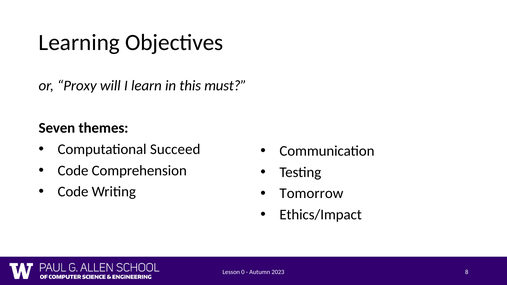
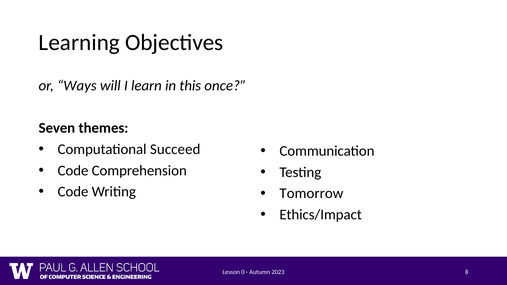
Proxy: Proxy -> Ways (77, 86)
must: must -> once (225, 86)
